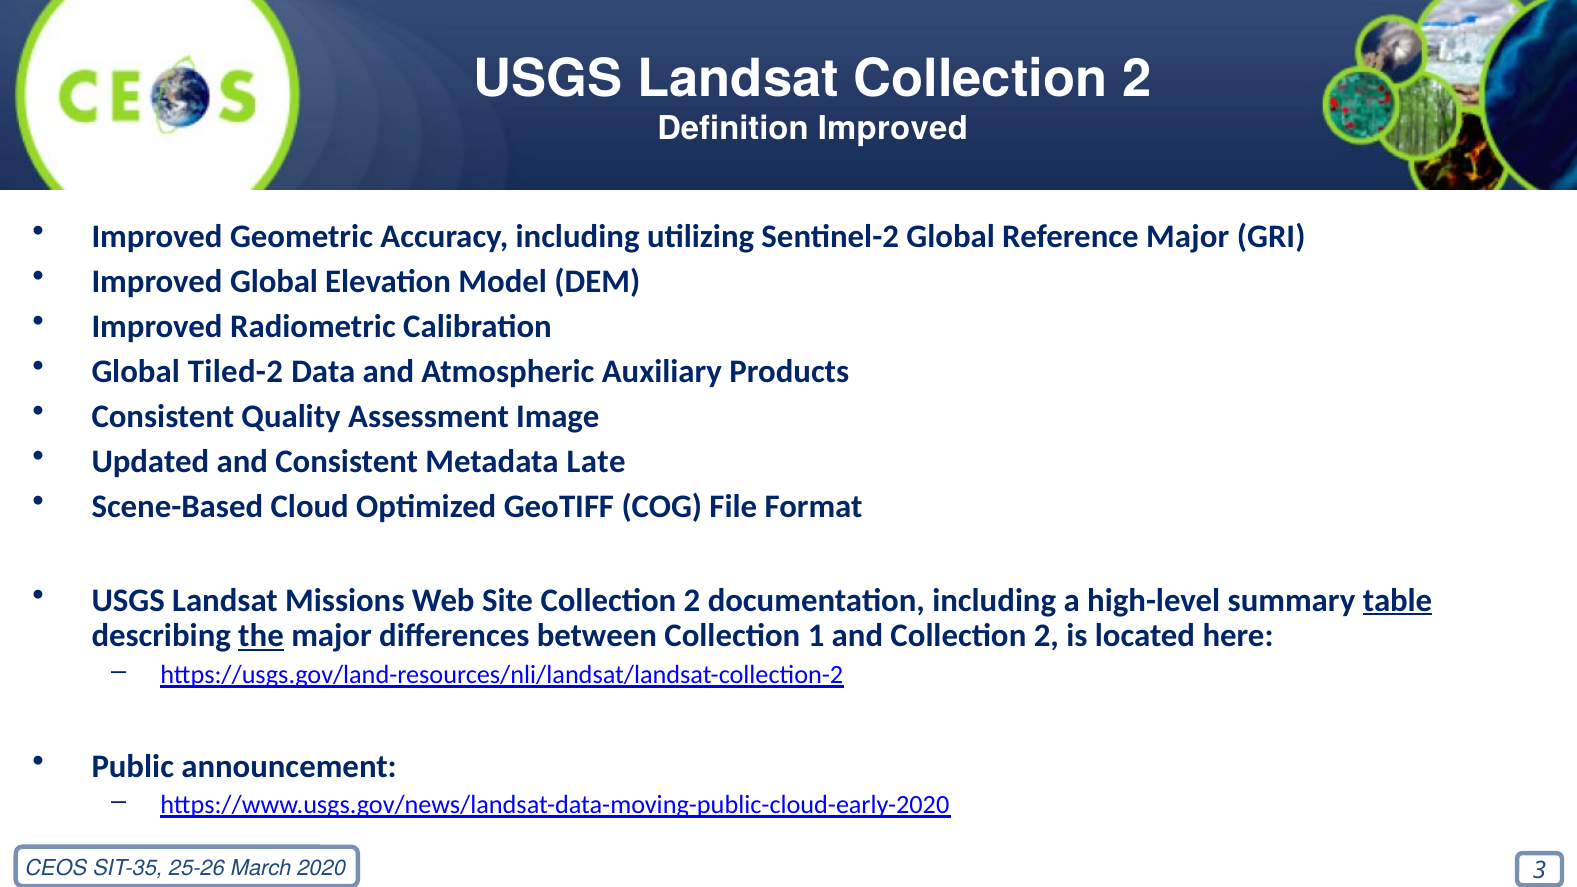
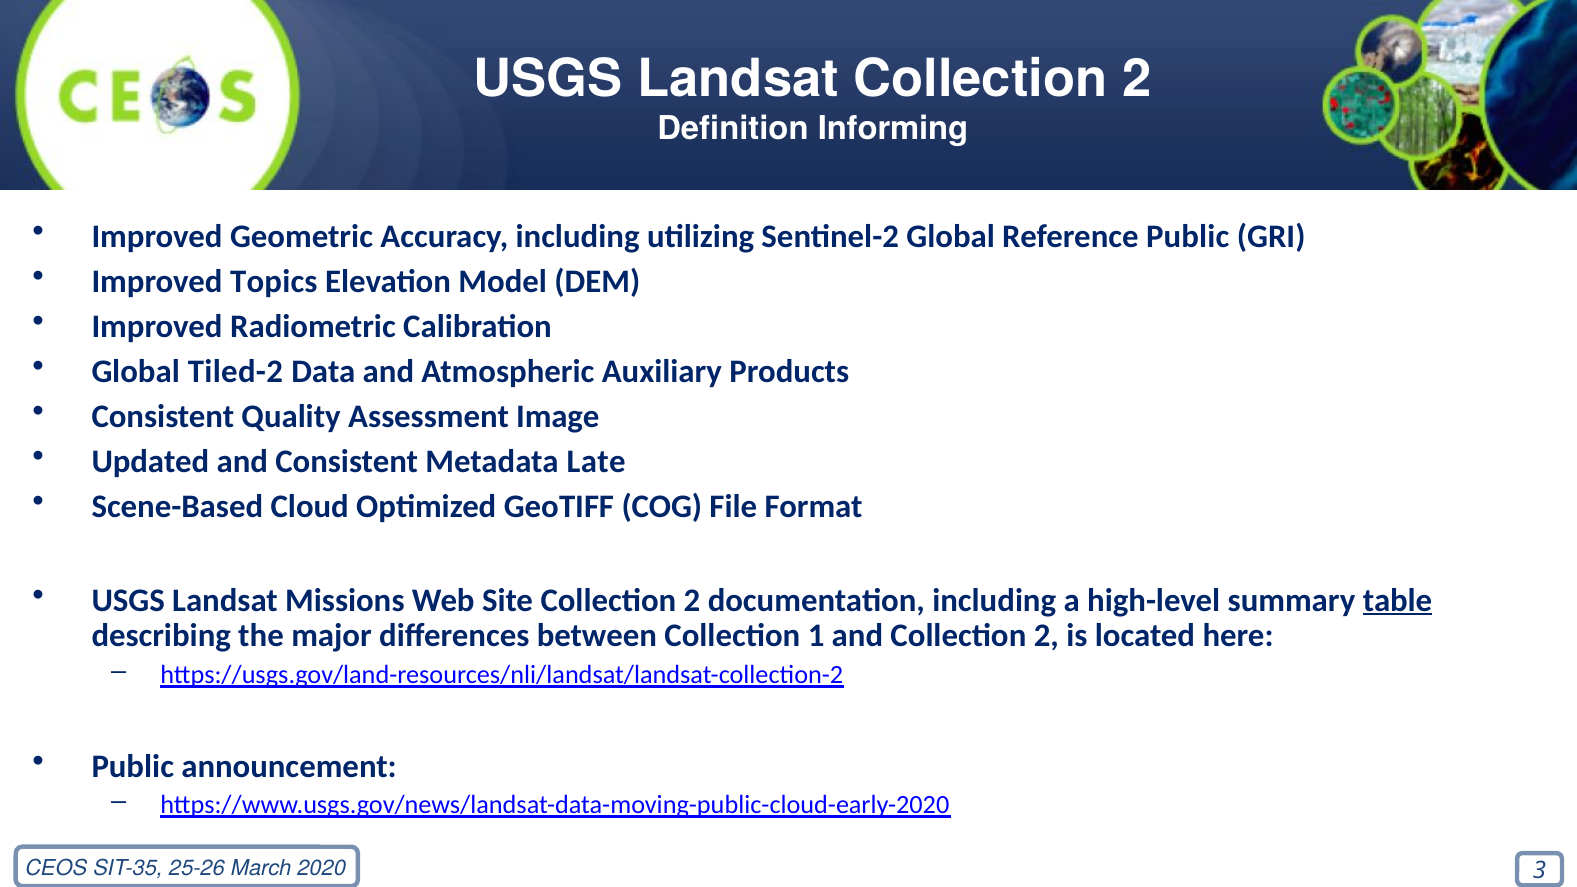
Definition Improved: Improved -> Informing (893, 129)
Reference Major: Major -> Public (1188, 237)
Improved Global: Global -> Topics (274, 282)
the underline: present -> none (261, 636)
